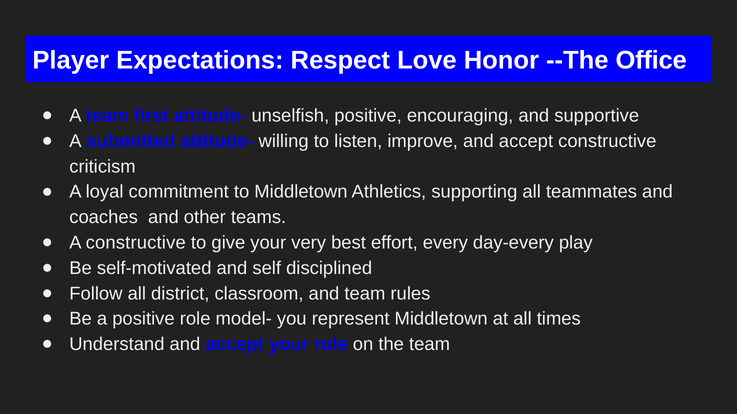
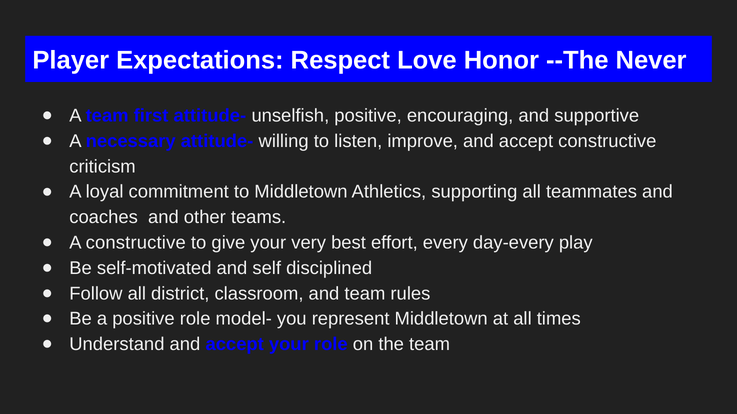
Office: Office -> Never (651, 60)
submitted: submitted -> necessary (131, 141)
